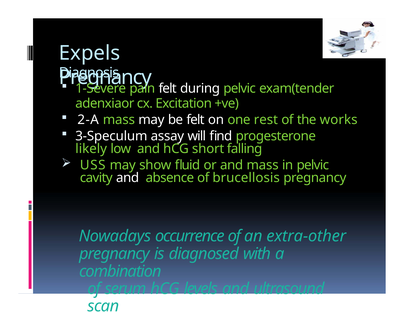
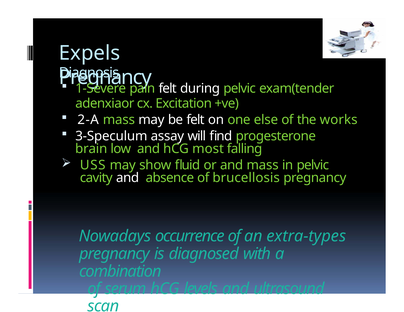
rest: rest -> else (266, 120)
likely: likely -> brain (91, 149)
short: short -> most (208, 149)
extra‐other: extra‐other -> extra‐types (306, 236)
